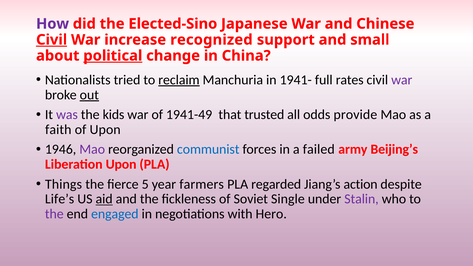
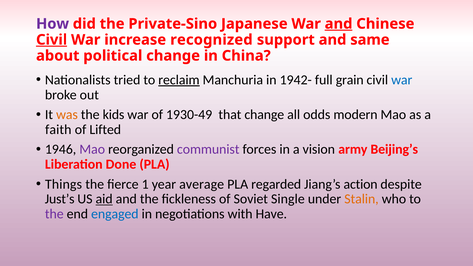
Elected-Sino: Elected-Sino -> Private-Sino (173, 24)
and underline: none -> present (339, 24)
small: small -> same (370, 40)
political underline: present -> none (113, 56)
1941-: 1941- -> 1942- (296, 80)
rates: rates -> grain (350, 80)
war colour: purple -> blue (402, 80)
out underline: present -> none (89, 95)
was colour: purple -> orange (67, 115)
1941-49: 1941-49 -> 1930-49 (189, 115)
that trusted: trusted -> change (264, 115)
provide: provide -> modern (355, 115)
of Upon: Upon -> Lifted (105, 130)
communist colour: blue -> purple (208, 149)
failed: failed -> vision (319, 149)
Liberation Upon: Upon -> Done (121, 164)
5: 5 -> 1 (145, 184)
farmers: farmers -> average (202, 184)
Life’s: Life’s -> Just’s (60, 199)
Stalin colour: purple -> orange (361, 199)
Hero: Hero -> Have (271, 214)
